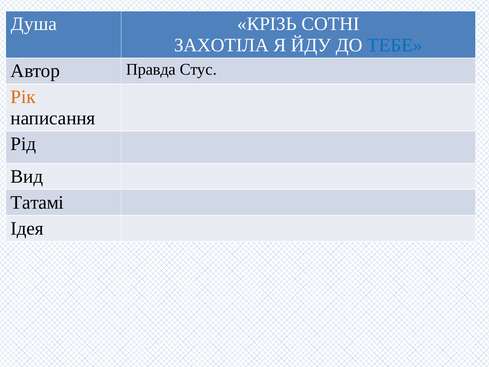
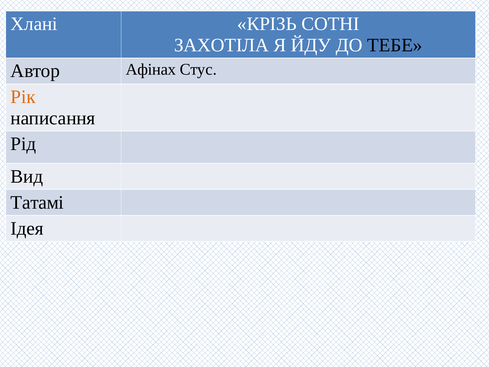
Душа: Душа -> Хлані (34, 24)
ТЕБЕ colour: blue -> black (395, 45)
Правда: Правда -> Афінах (151, 69)
